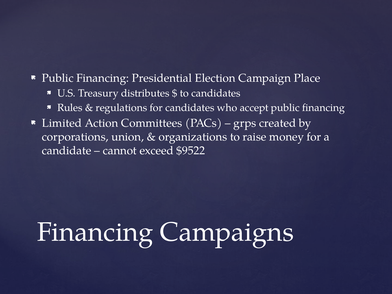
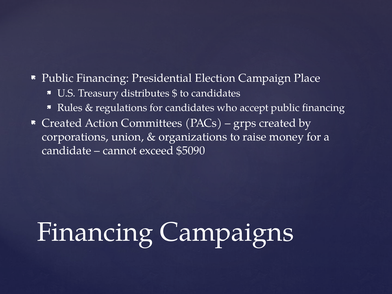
Limited: Limited -> Created (62, 123)
$9522: $9522 -> $5090 (191, 151)
